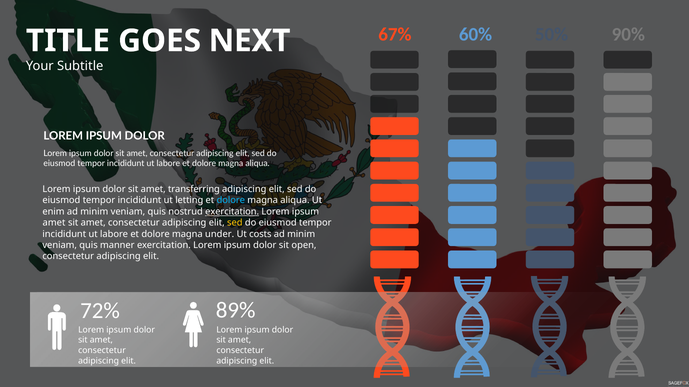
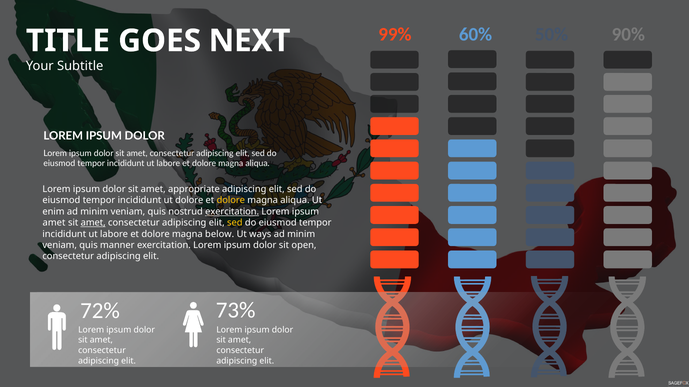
67%: 67% -> 99% (395, 35)
transferring: transferring -> appropriate (194, 189)
ut letting: letting -> dolore (189, 201)
dolore colour: light blue -> yellow (231, 201)
amet underline: none -> present (93, 223)
under: under -> below (220, 234)
costs: costs -> ways (260, 234)
89%: 89% -> 73% (236, 310)
